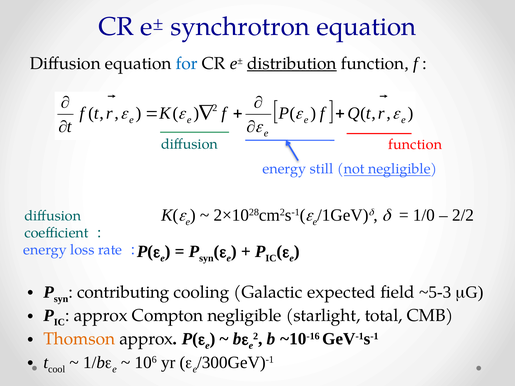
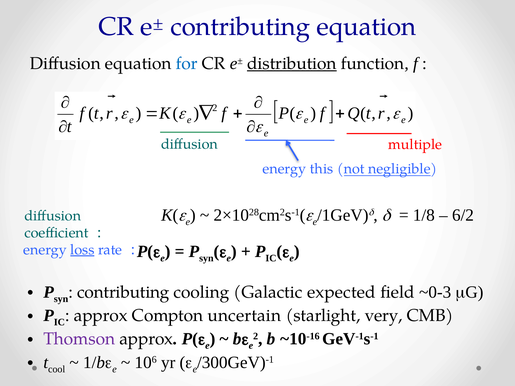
synchrotron: synchrotron -> contributing (240, 27)
function: function -> multiple (415, 144)
still: still -> this (322, 169)
1/0: 1/0 -> 1/8 (424, 215)
2/2: 2/2 -> 6/2 (463, 215)
loss underline: none -> present (82, 250)
~5-3: ~5-3 -> ~0-3 (435, 292)
Compton negligible: negligible -> uncertain (244, 316)
total: total -> very (384, 316)
Thomson colour: orange -> purple (79, 339)
